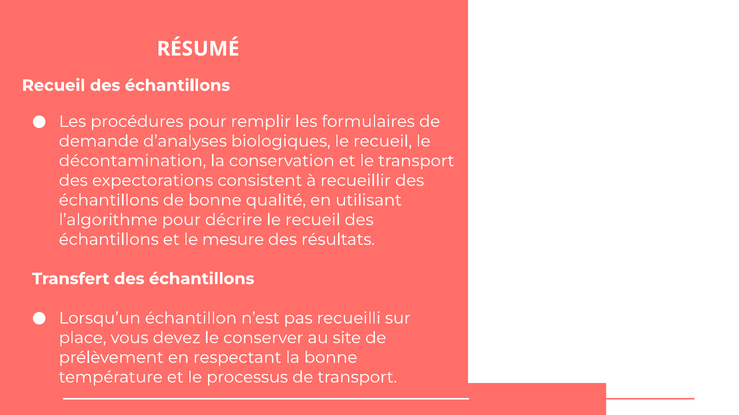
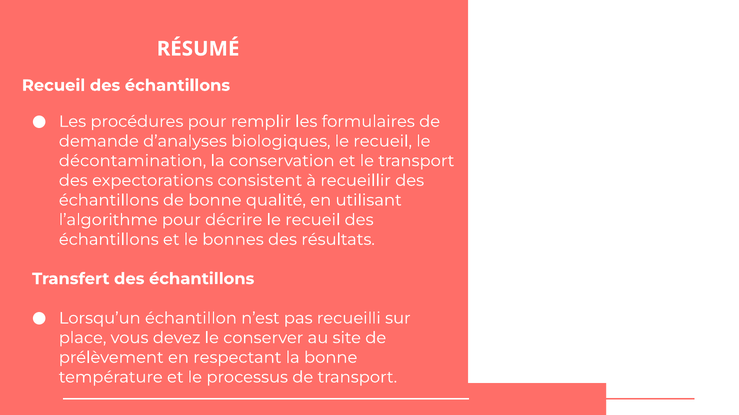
mesure: mesure -> bonnes (233, 240)
